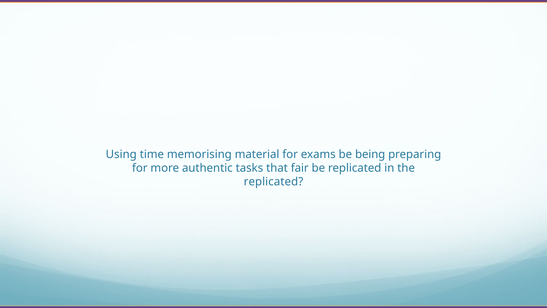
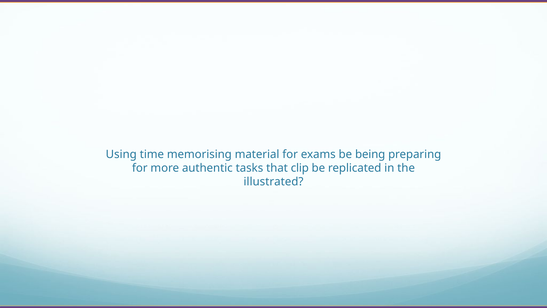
fair: fair -> clip (300, 168)
replicated: replicated -> illustrated (273, 182)
